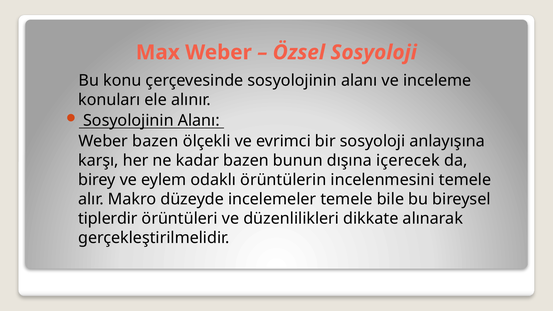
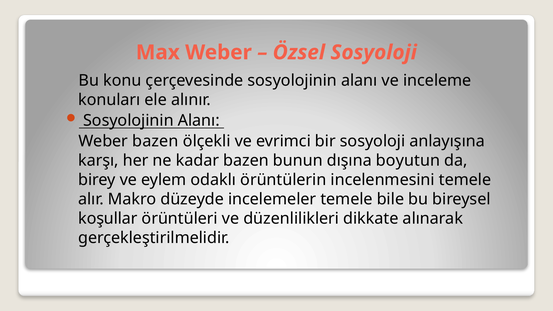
içerecek: içerecek -> boyutun (408, 161)
tiplerdir: tiplerdir -> koşullar (108, 219)
